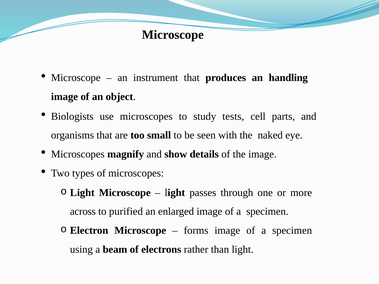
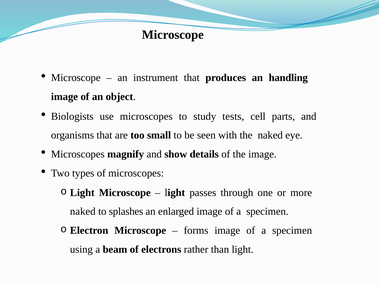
across: across -> naked (83, 212)
purified: purified -> splashes (126, 212)
